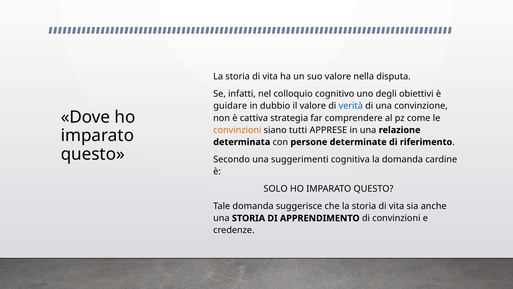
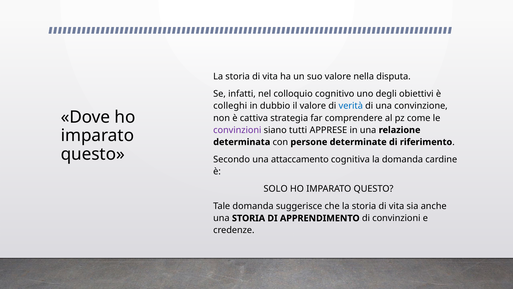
guidare: guidare -> colleghi (230, 106)
convinzioni colour: orange -> purple (237, 130)
suggerimenti: suggerimenti -> attaccamento (300, 159)
